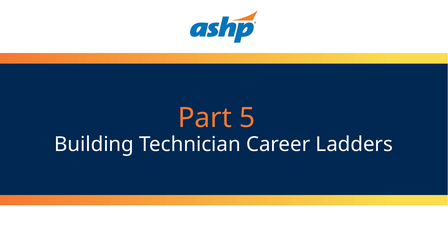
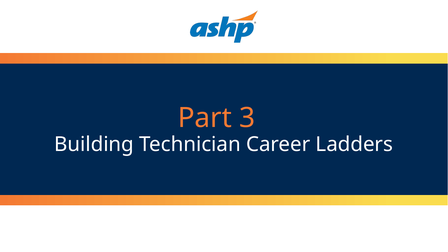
5: 5 -> 3 (247, 118)
